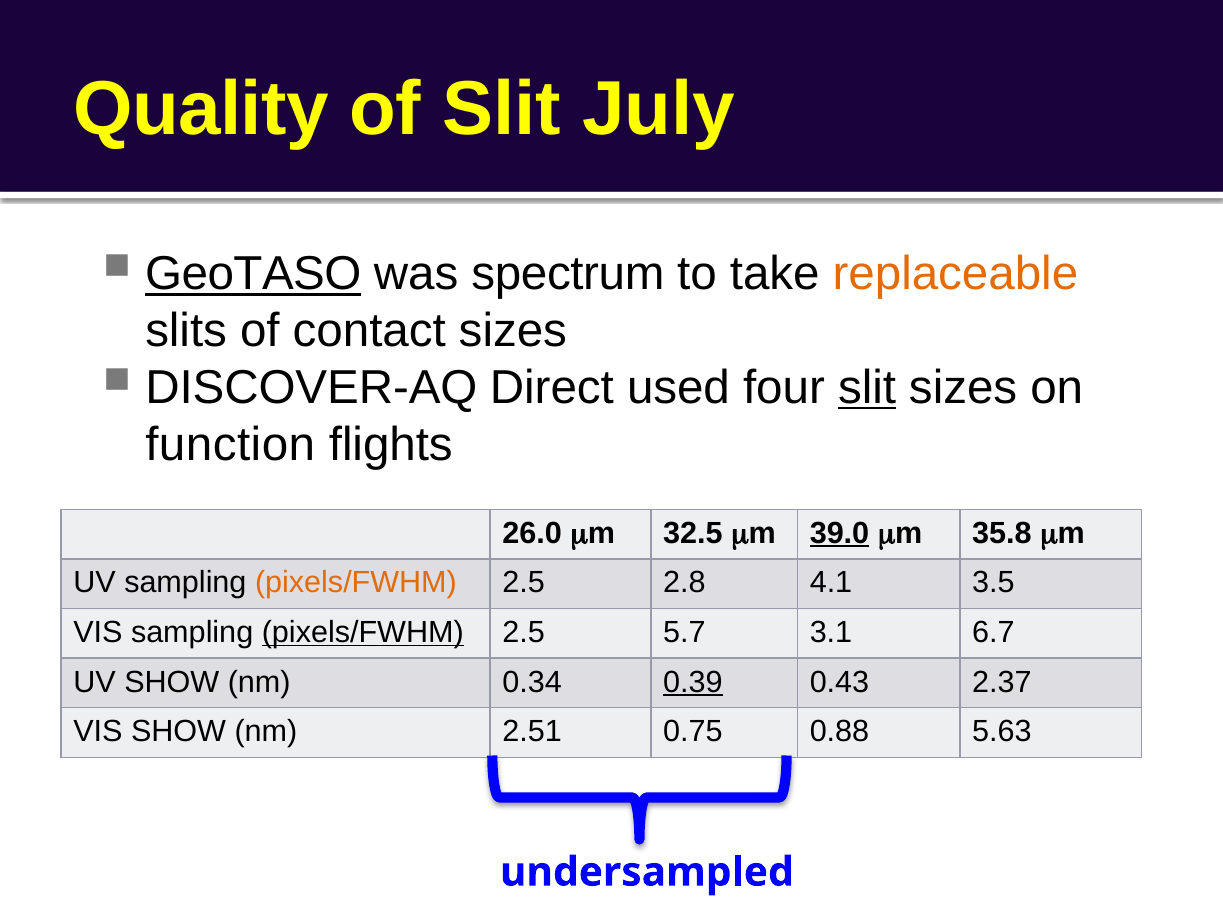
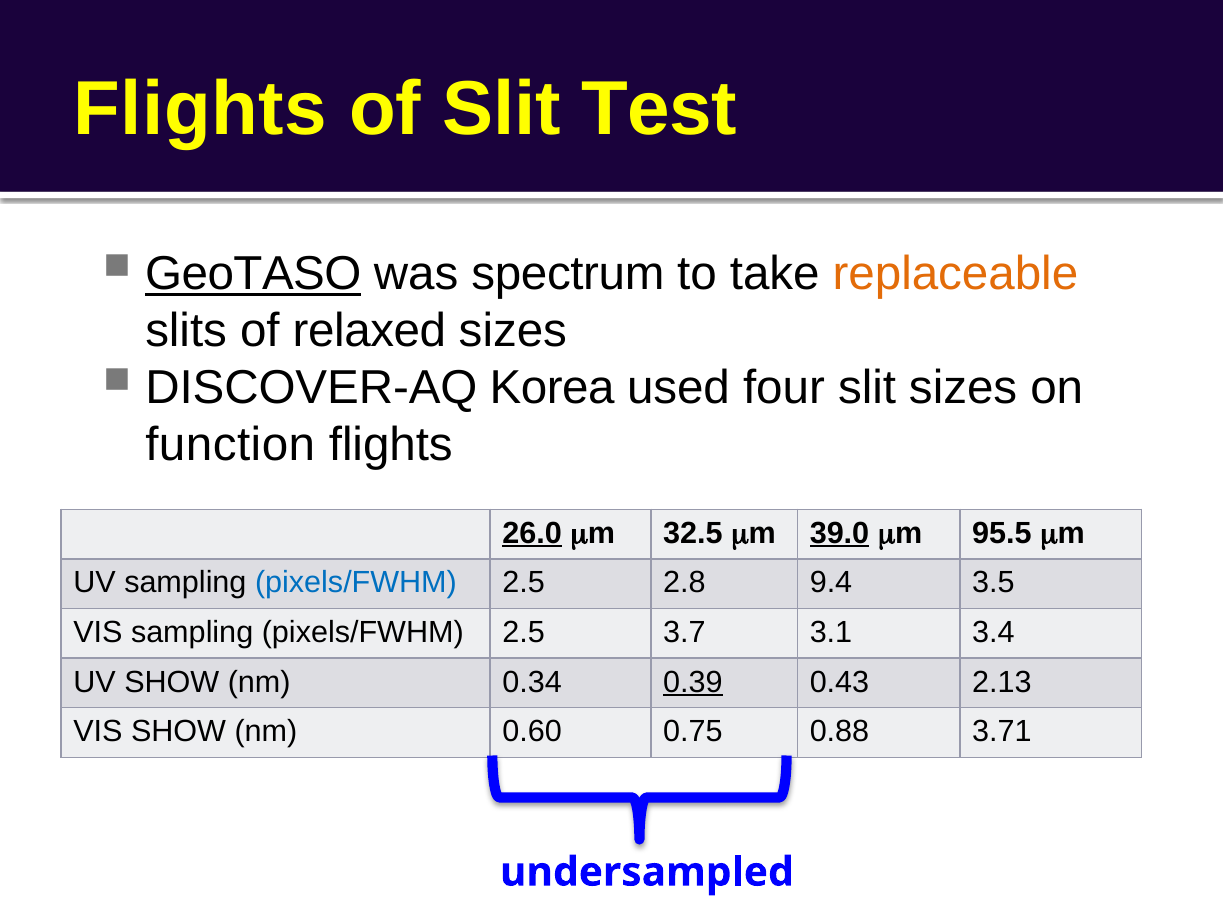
Quality: Quality -> Flights (200, 109)
July: July -> Test (659, 109)
contact: contact -> relaxed (369, 331)
Direct: Direct -> Korea (552, 388)
slit underline: present -> none (867, 388)
26.0 underline: none -> present (532, 533)
35.8: 35.8 -> 95.5 (1002, 533)
pixels/FWHM colour: orange -> blue (356, 583)
4.1: 4.1 -> 9.4 (831, 583)
pixels/FWHM underline: present -> none (363, 633)
5.7: 5.7 -> 3.7 (684, 633)
6.7: 6.7 -> 3.4 (993, 633)
2.37: 2.37 -> 2.13 (1002, 682)
2.51: 2.51 -> 0.60 (532, 732)
5.63: 5.63 -> 3.71 (1002, 732)
